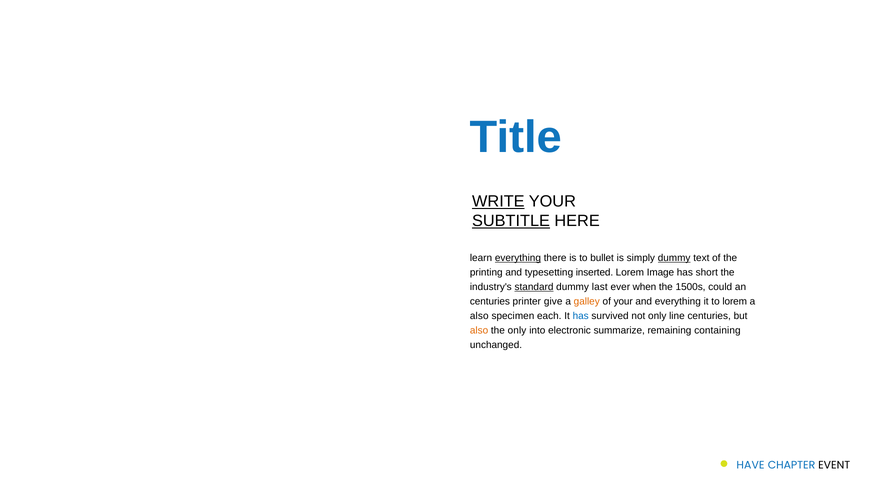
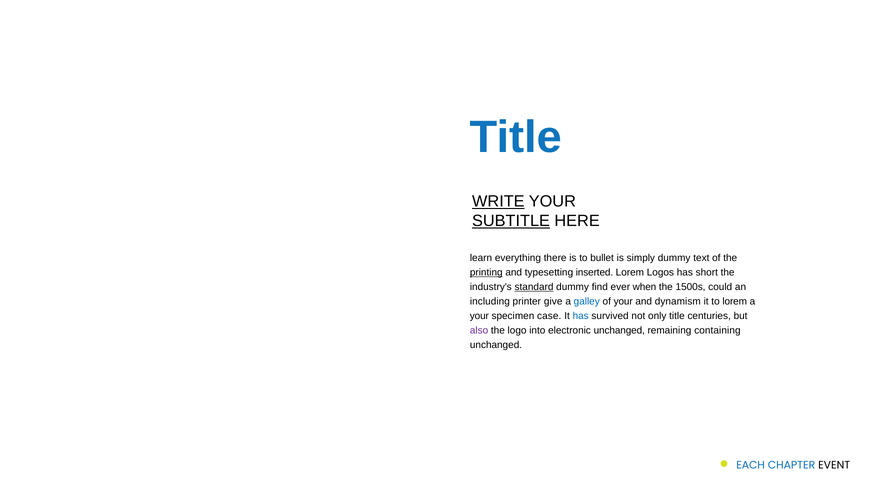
everything underline: present -> none (518, 258)
dummy underline: present -> none (674, 258)
printing underline: none -> present (486, 273)
Image: Image -> Logos (660, 273)
last: last -> find (600, 287)
centuries: centuries -> including (490, 302)
galley colour: orange -> blue (587, 302)
and everything: everything -> dynamism (678, 302)
also: also -> your (479, 316)
each: each -> case (549, 316)
only line: line -> title (677, 316)
also colour: orange -> purple (479, 331)
the only: only -> logo (517, 331)
electronic summarize: summarize -> unchanged (619, 331)
HAVE: HAVE -> EACH (751, 465)
